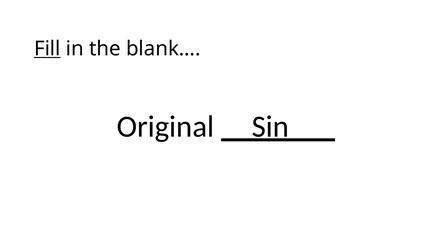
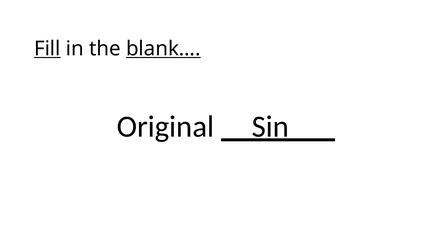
blank… underline: none -> present (163, 49)
